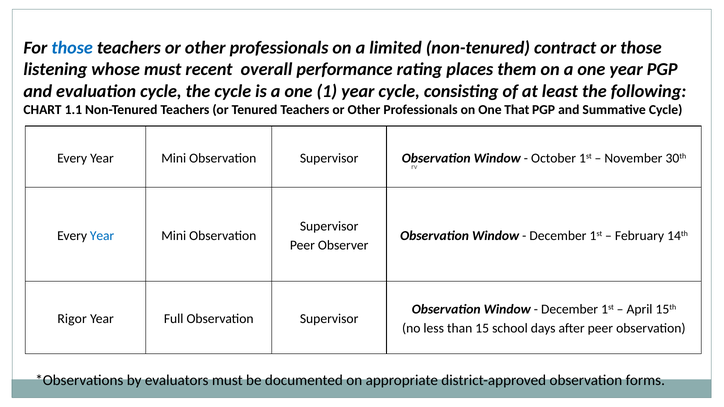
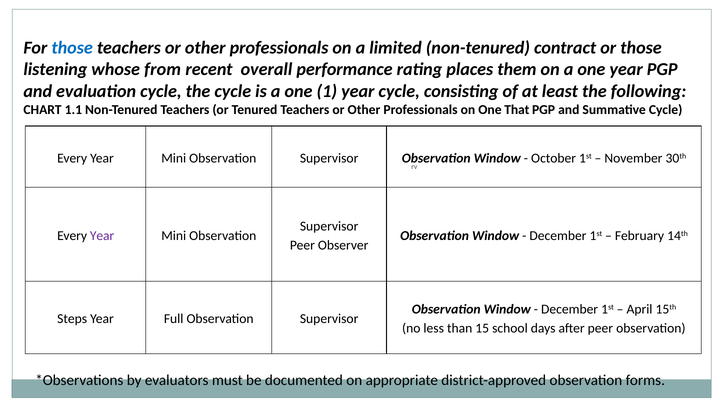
whose must: must -> from (163, 69)
Year colour: blue -> purple (102, 236)
Rigor: Rigor -> Steps (72, 319)
